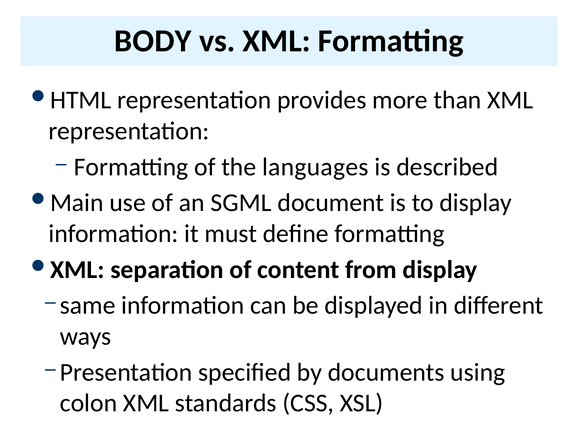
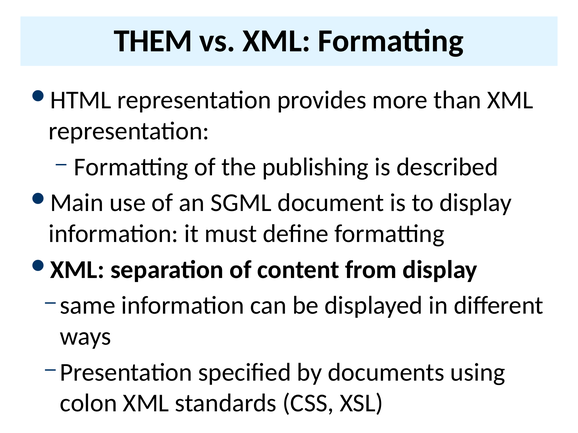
BODY: BODY -> THEM (153, 41)
languages: languages -> publishing (315, 167)
